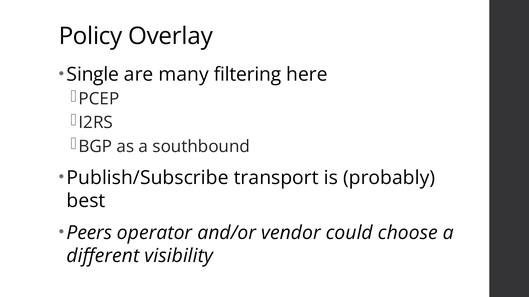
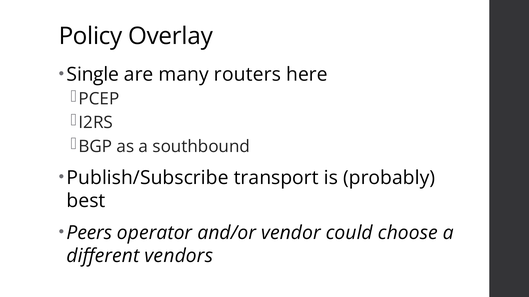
filtering: filtering -> routers (247, 75)
visibility: visibility -> vendors (179, 256)
